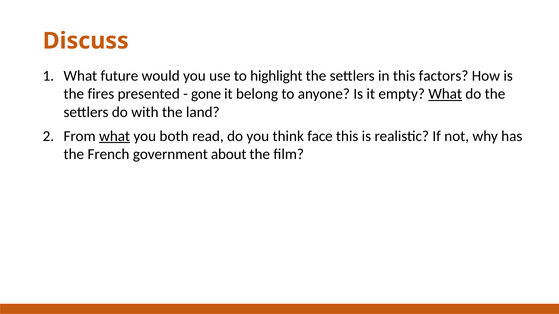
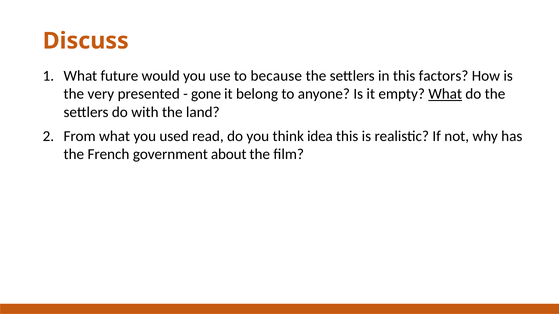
highlight: highlight -> because (276, 76)
fires: fires -> very (101, 94)
what underline: present -> none (115, 136)
both: both -> used (174, 136)
face: face -> idea (320, 136)
